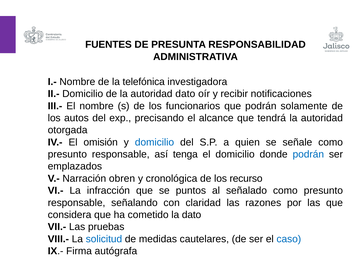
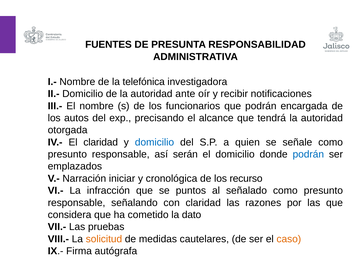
autoridad dato: dato -> ante (185, 94)
solamente: solamente -> encargada (304, 106)
El omisión: omisión -> claridad (101, 142)
tenga: tenga -> serán (185, 154)
obren: obren -> iniciar (122, 178)
solicitud colour: blue -> orange (104, 239)
caso colour: blue -> orange (289, 239)
